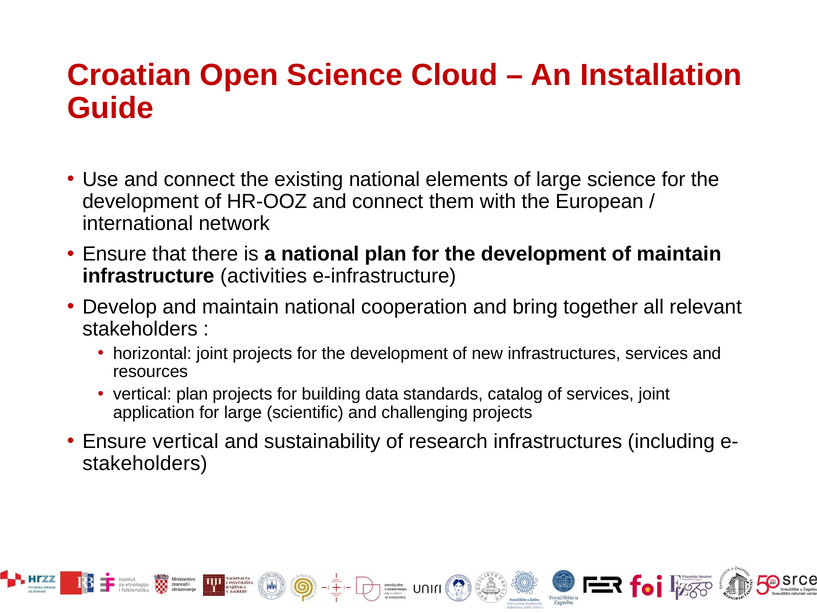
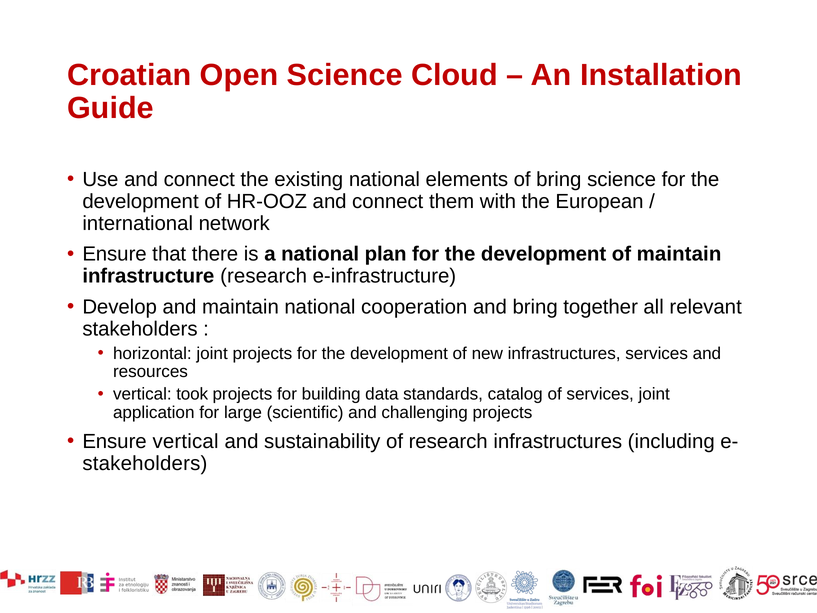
of large: large -> bring (559, 179)
infrastructure activities: activities -> research (264, 276)
vertical plan: plan -> took (192, 394)
